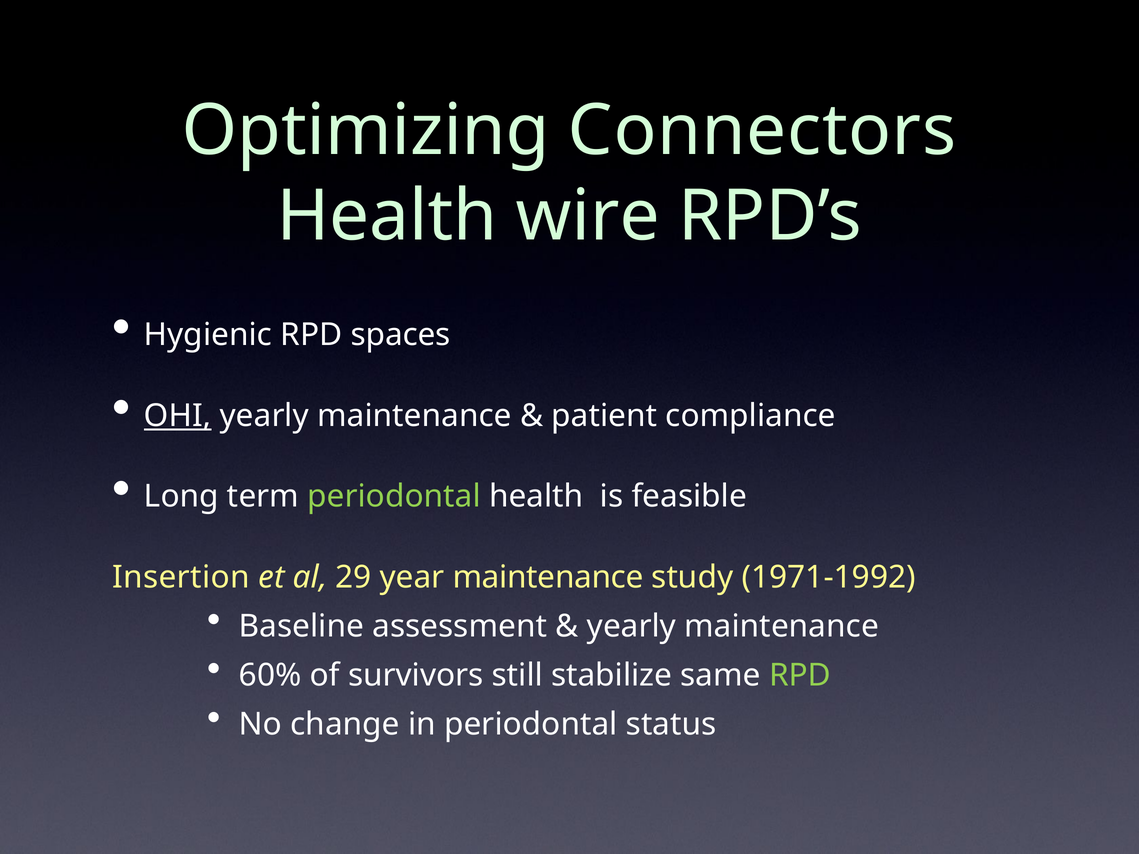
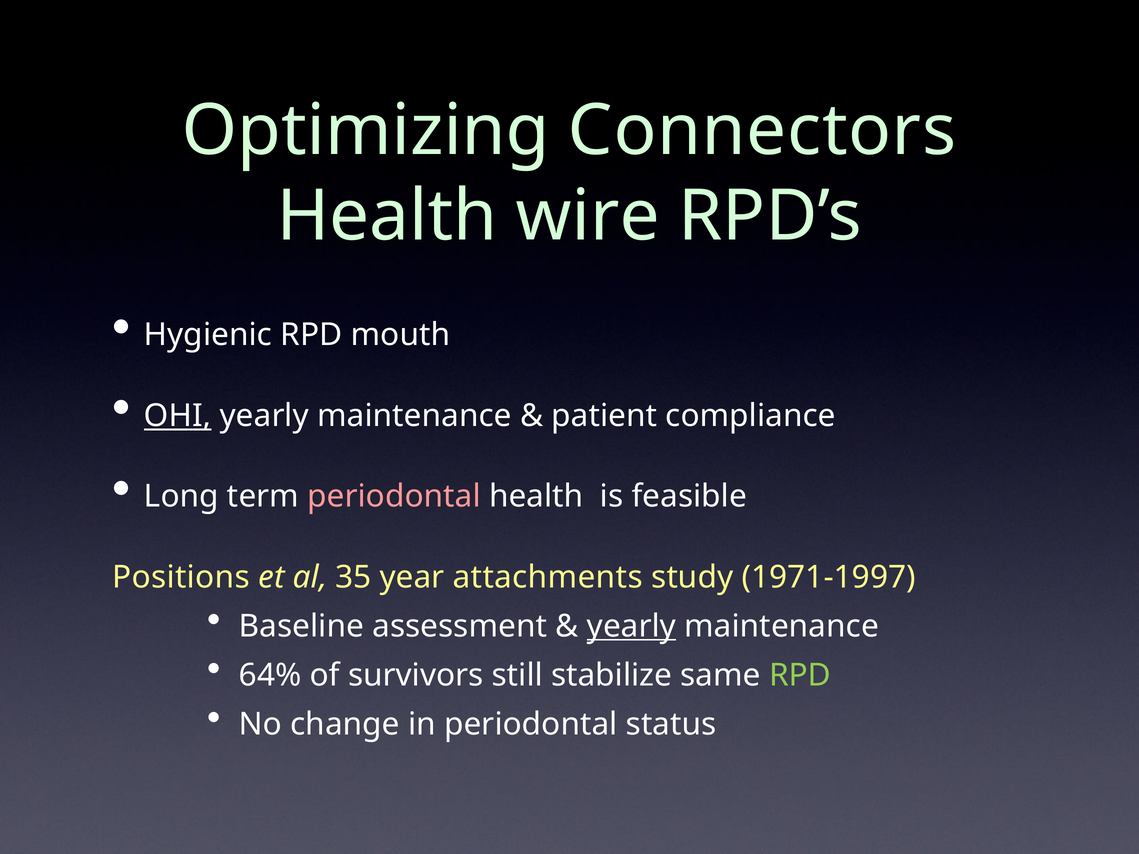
spaces: spaces -> mouth (400, 335)
periodontal colour: light green -> pink (394, 497)
Insertion: Insertion -> Positions (181, 577)
29: 29 -> 35 (353, 577)
year maintenance: maintenance -> attachments (548, 577)
1971-1992: 1971-1992 -> 1971-1997 (829, 577)
yearly underline: none -> present (632, 626)
60%: 60% -> 64% (270, 675)
